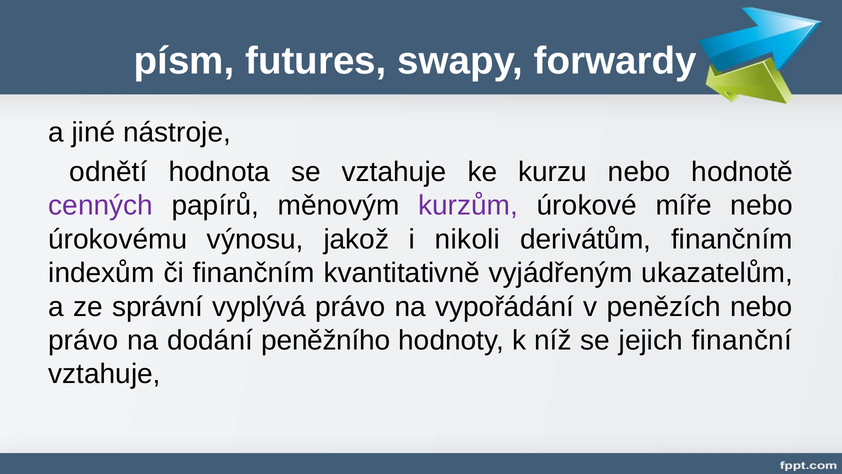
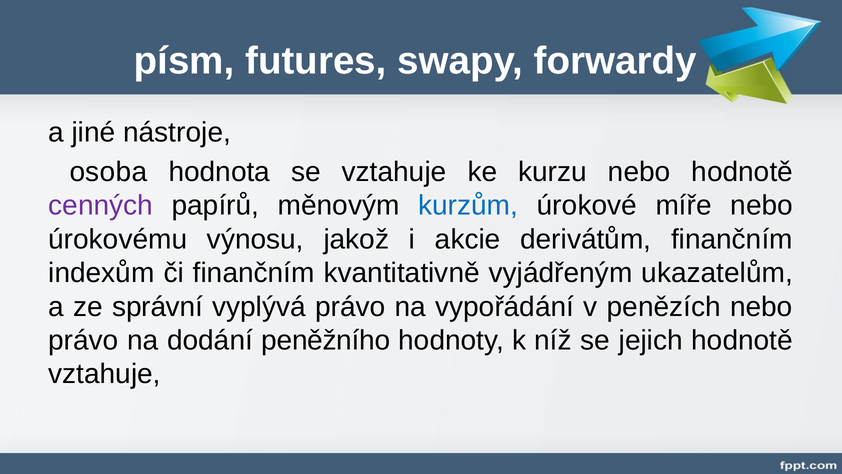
odnětí: odnětí -> osoba (108, 172)
kurzům colour: purple -> blue (468, 205)
nikoli: nikoli -> akcie (468, 239)
jejich finanční: finanční -> hodnotě (742, 340)
